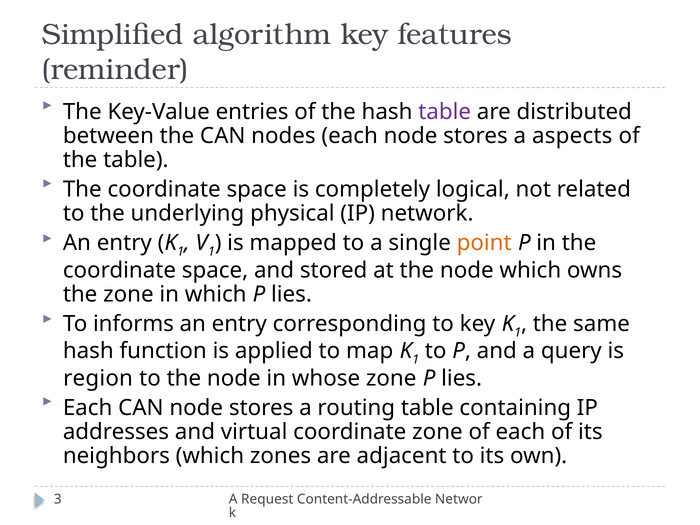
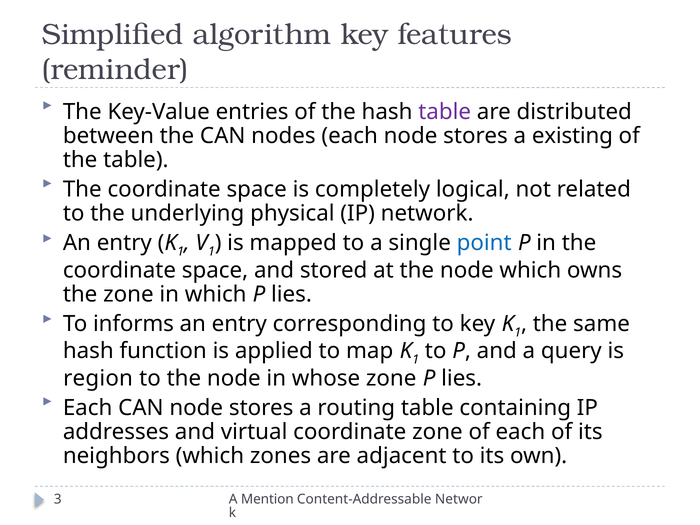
aspects: aspects -> existing (572, 136)
point colour: orange -> blue (484, 243)
Request: Request -> Mention (267, 499)
